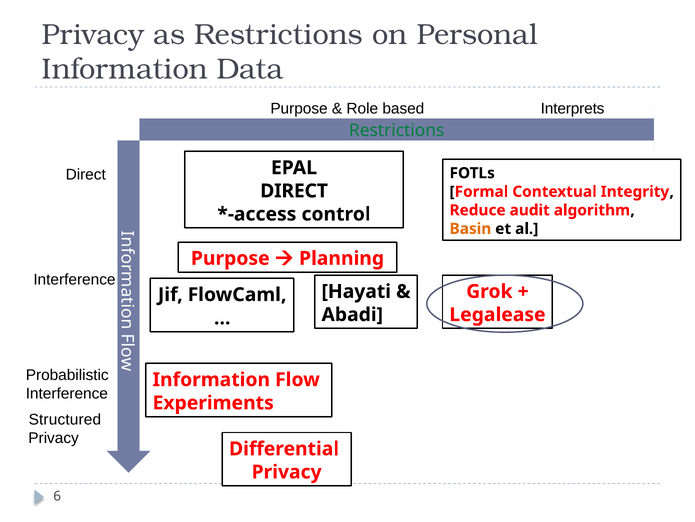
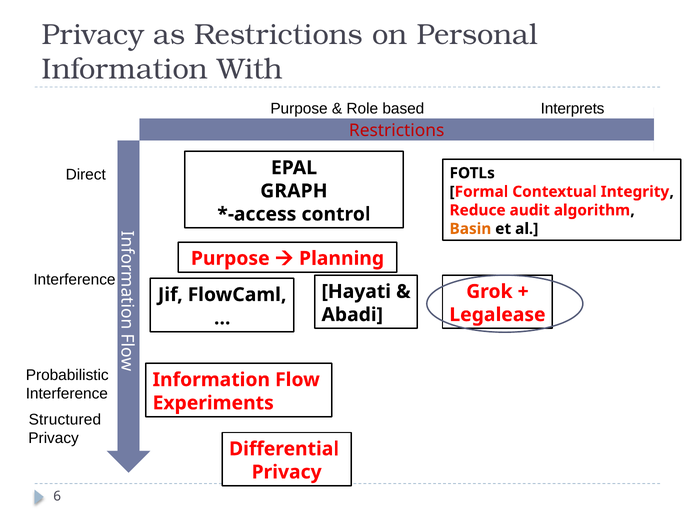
Data: Data -> With (250, 69)
Restrictions colour: green -> red (397, 130)
DIRECT: DIRECT -> GRAPH (294, 191)
